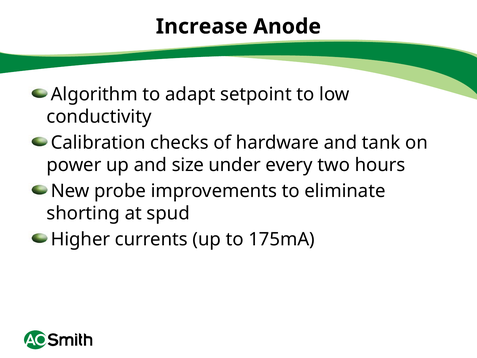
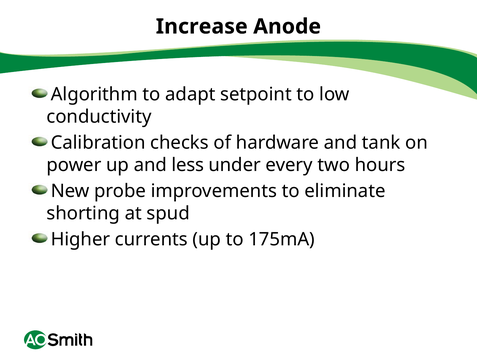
size: size -> less (188, 165)
